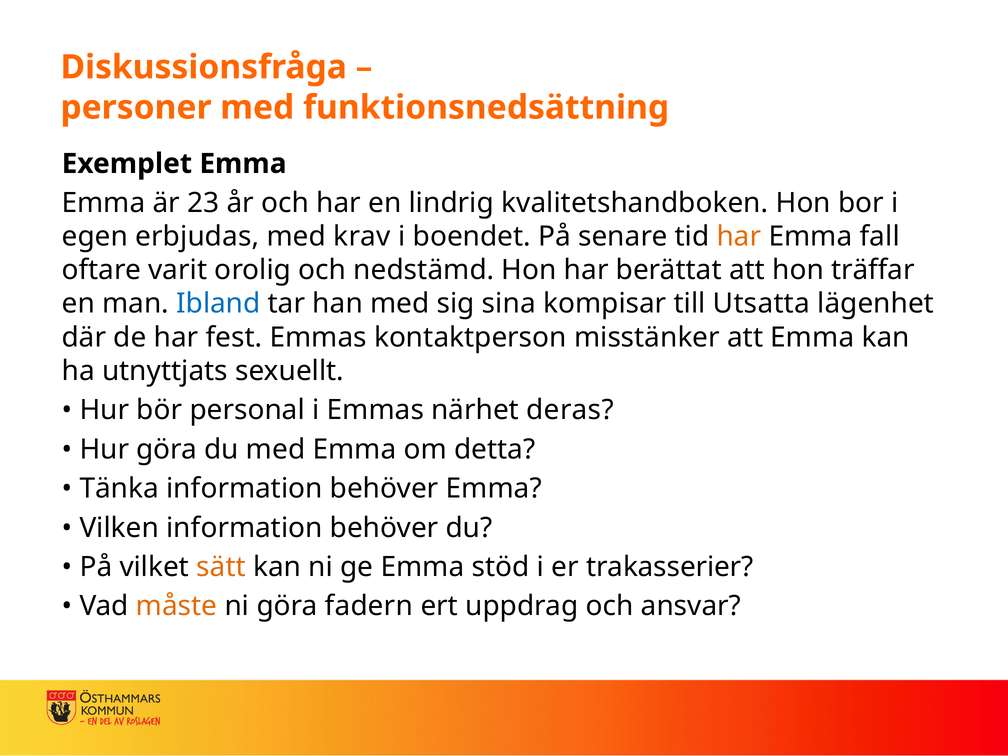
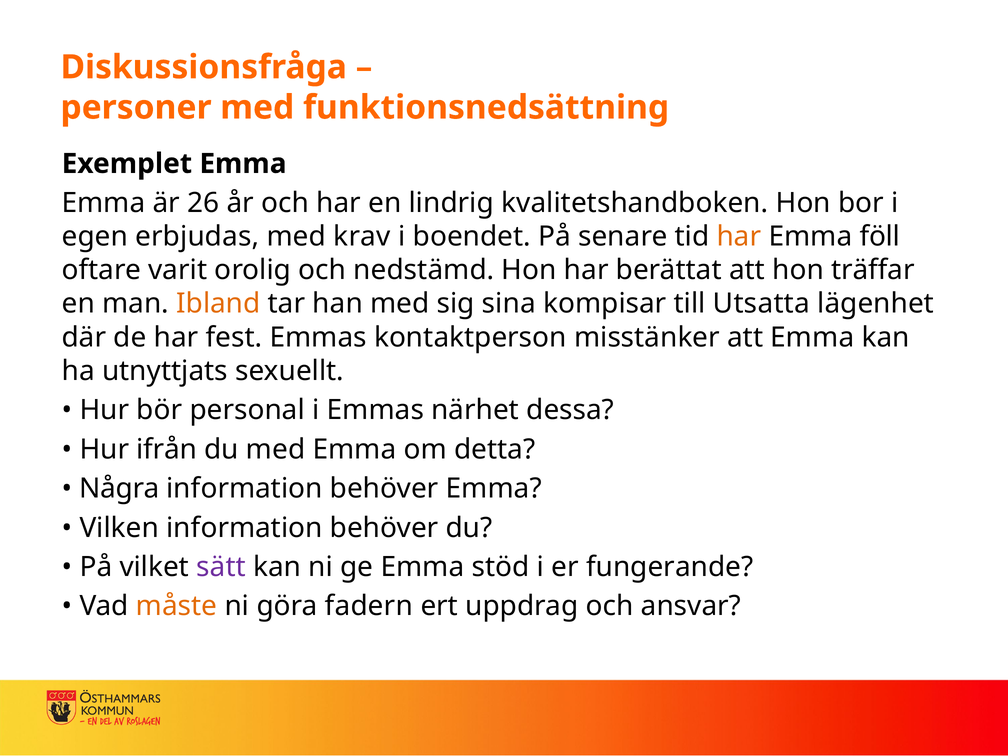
23: 23 -> 26 (203, 203)
fall: fall -> föll (880, 236)
Ibland colour: blue -> orange (218, 304)
deras: deras -> dessa (570, 410)
Hur göra: göra -> ifrån (167, 449)
Tänka: Tänka -> Några (119, 489)
sätt colour: orange -> purple (221, 567)
trakasserier: trakasserier -> fungerande (670, 567)
